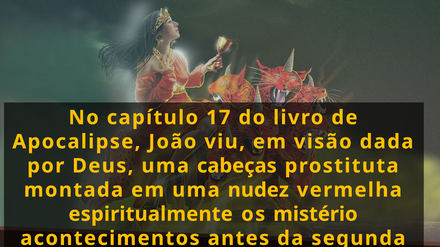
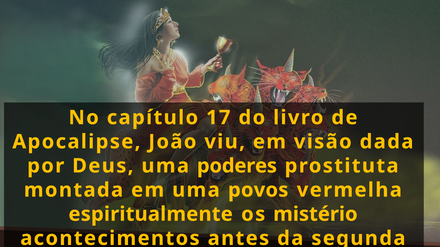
cabeças: cabeças -> poderes (237, 166)
nudez: nudez -> povos (258, 190)
